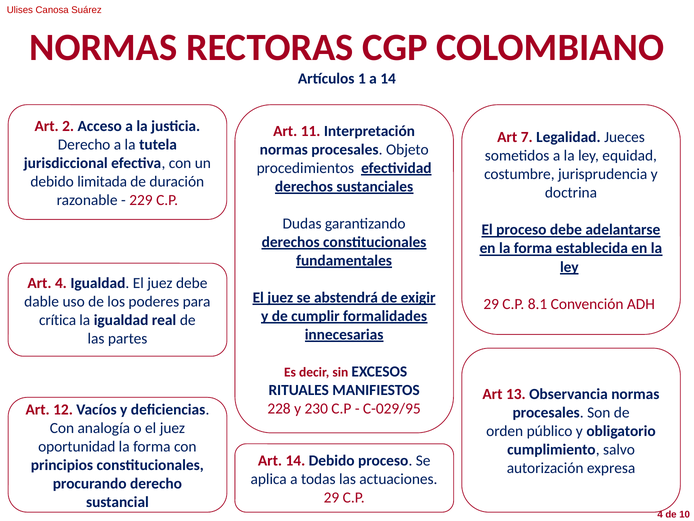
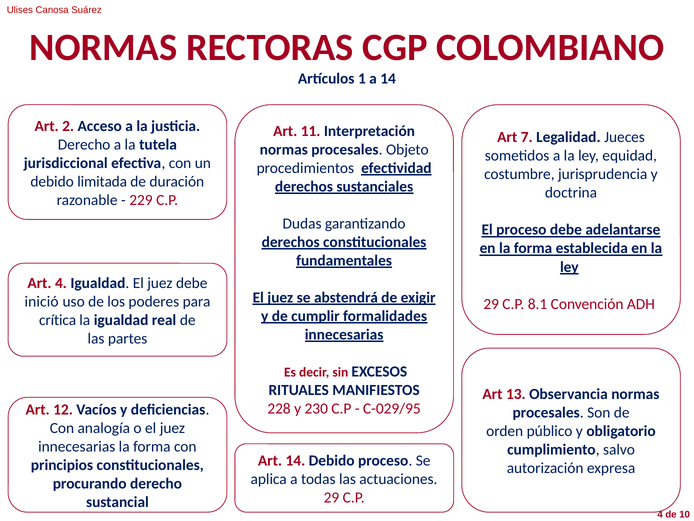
dable: dable -> inició (42, 301)
oportunidad: oportunidad -> innecesarias (77, 446)
